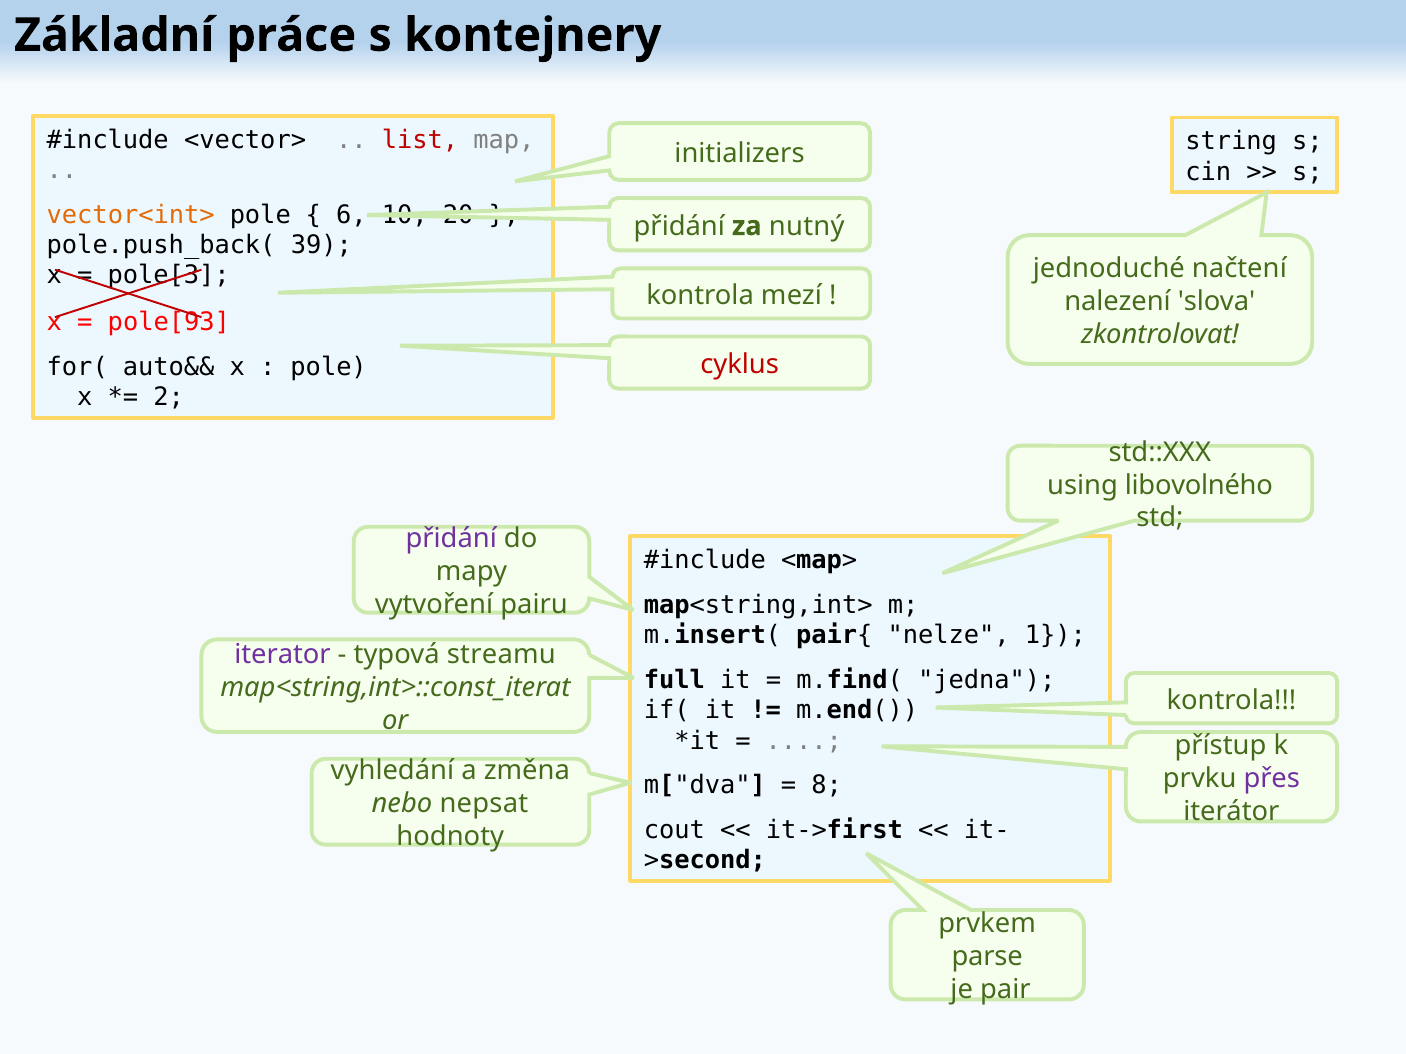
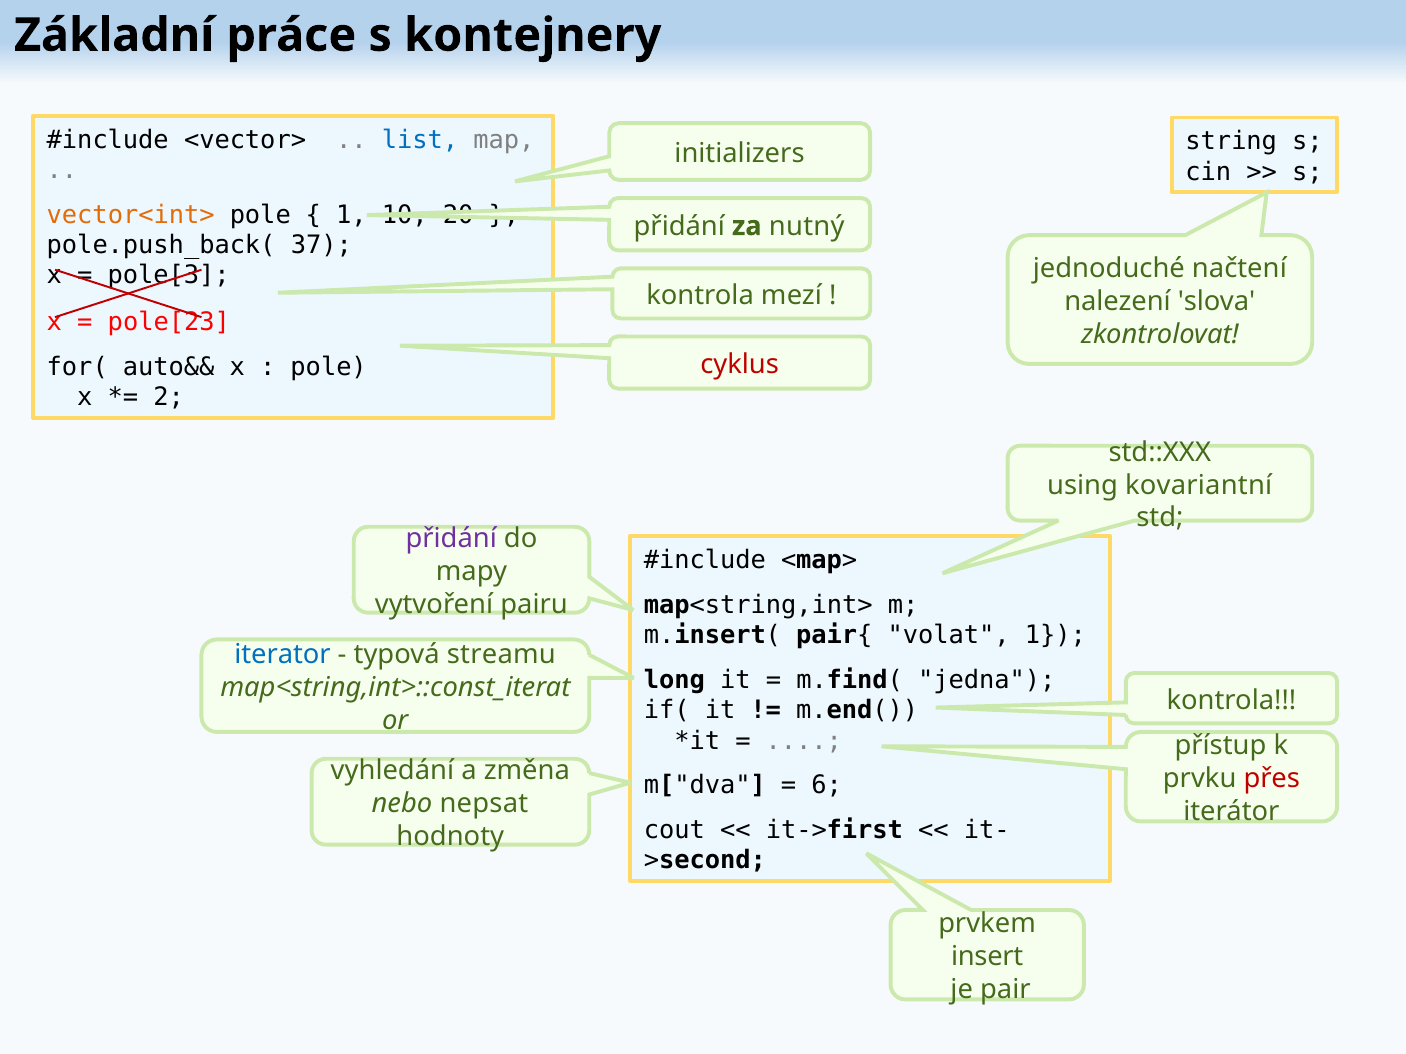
list colour: red -> blue (420, 140)
6: 6 -> 1 (352, 215)
39: 39 -> 37 (321, 245)
pole[93: pole[93 -> pole[23 (169, 323)
libovolného: libovolného -> kovariantní (1199, 485)
nelze: nelze -> volat (949, 635)
iterator colour: purple -> blue (283, 655)
full: full -> long (674, 680)
přes colour: purple -> red (1272, 779)
8: 8 -> 6 (827, 786)
parse: parse -> insert (987, 957)
